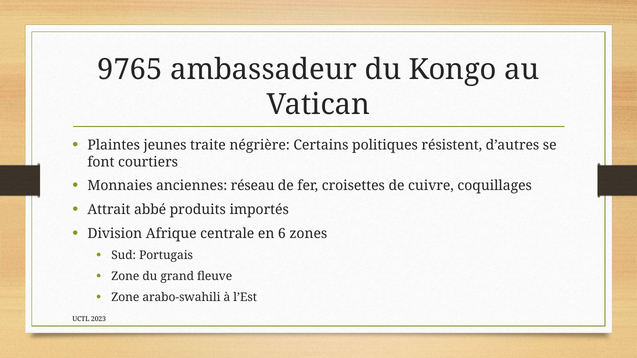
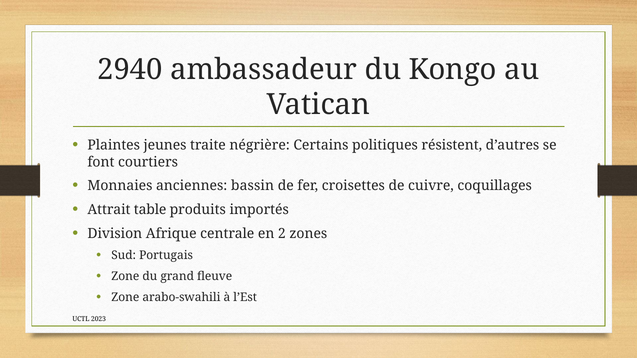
9765: 9765 -> 2940 (130, 70)
réseau: réseau -> bassin (252, 186)
abbé: abbé -> table (150, 210)
6: 6 -> 2 (282, 234)
